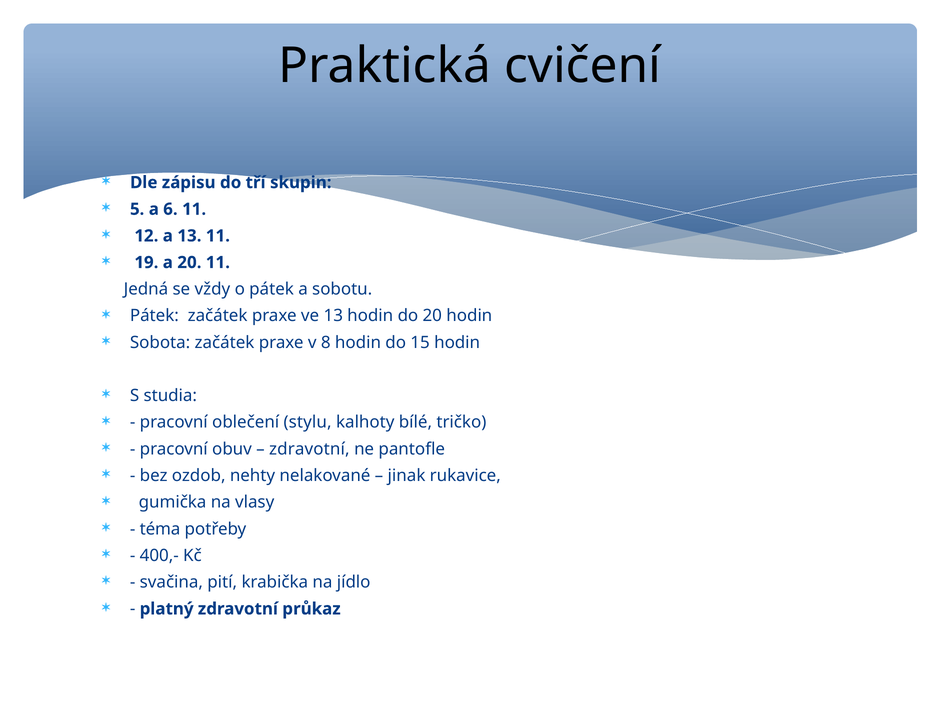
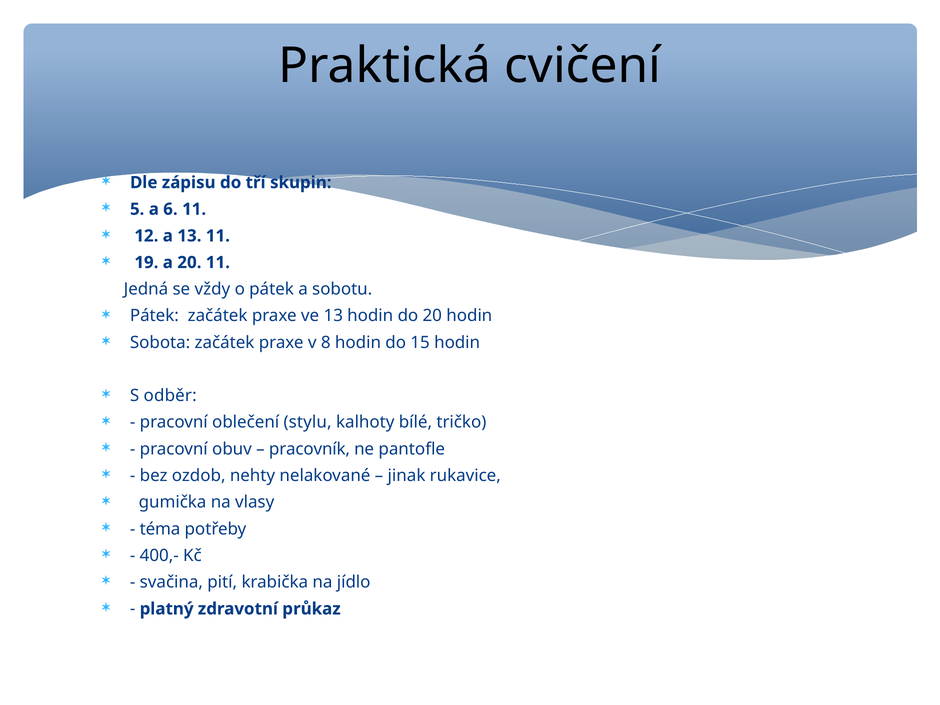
studia: studia -> odběr (170, 396)
zdravotní: zdravotní -> pracovník (310, 449)
